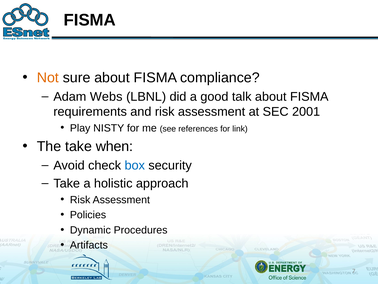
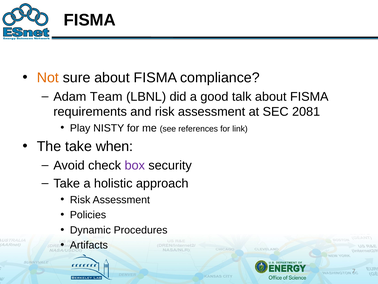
Webs: Webs -> Team (106, 96)
2001: 2001 -> 2081 (306, 112)
box colour: blue -> purple (135, 165)
